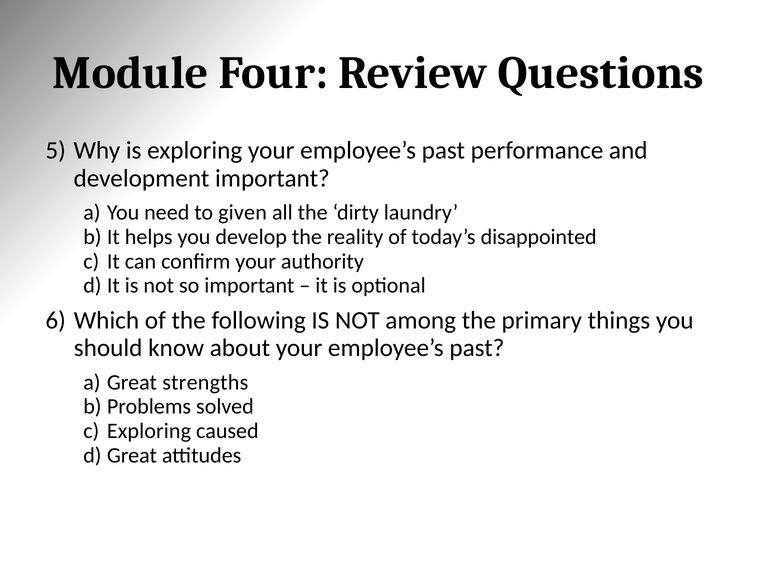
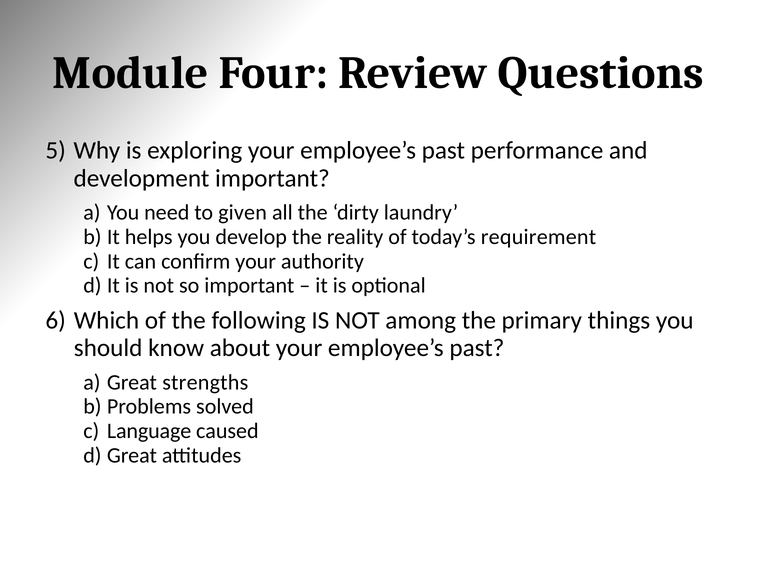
disappointed: disappointed -> requirement (539, 237)
Exploring: Exploring -> Language (149, 432)
